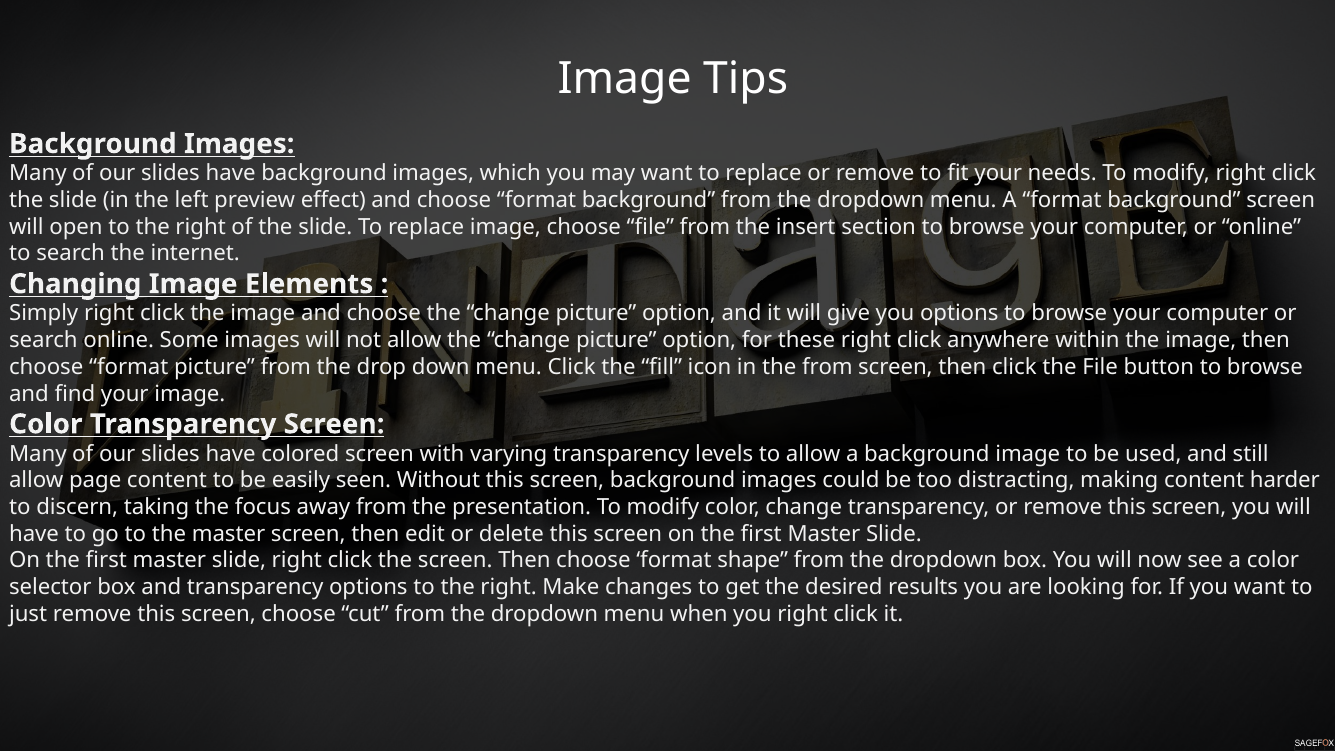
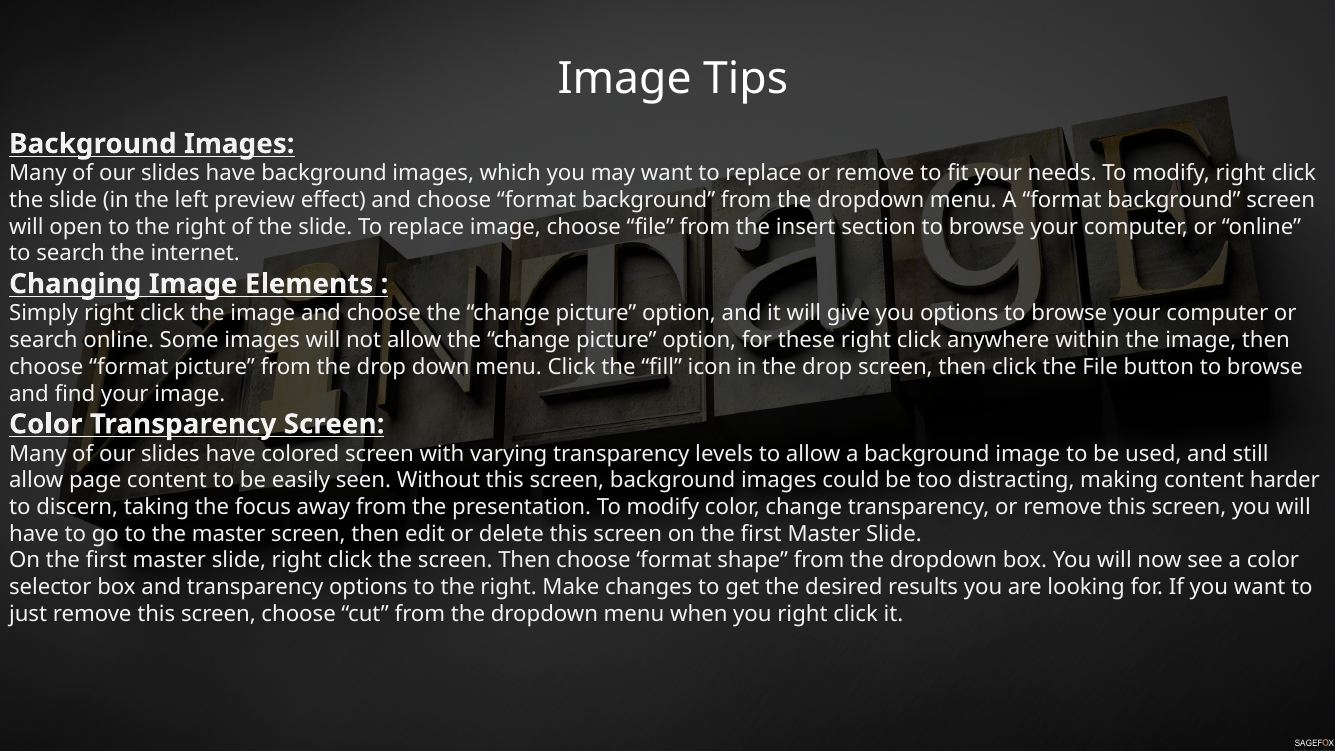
in the from: from -> drop (827, 367)
